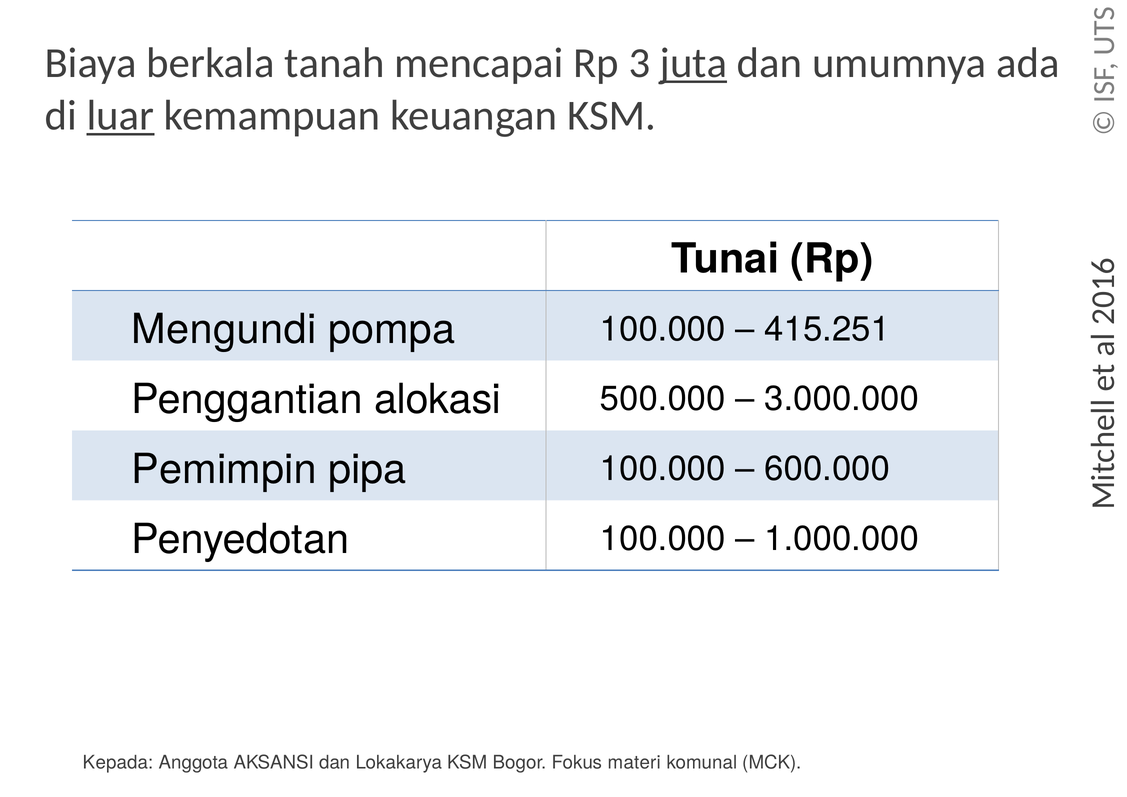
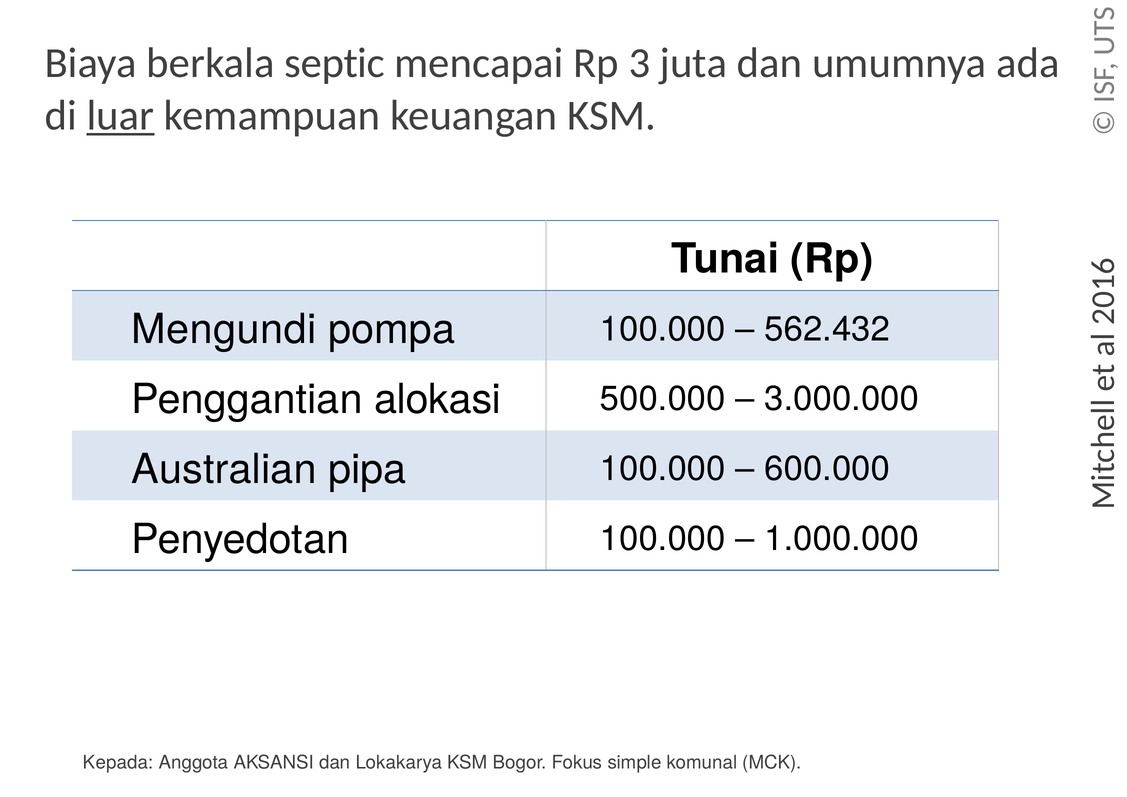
tanah: tanah -> septic (335, 63)
juta underline: present -> none (694, 63)
415.251: 415.251 -> 562.432 (827, 329)
Pemimpin: Pemimpin -> Australian (224, 470)
materi: materi -> simple (634, 763)
